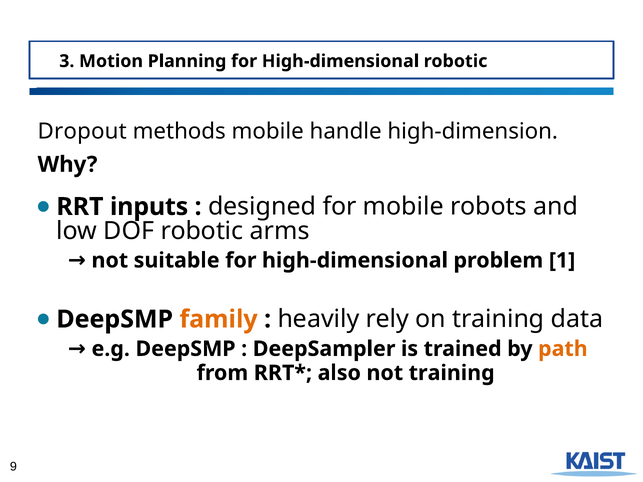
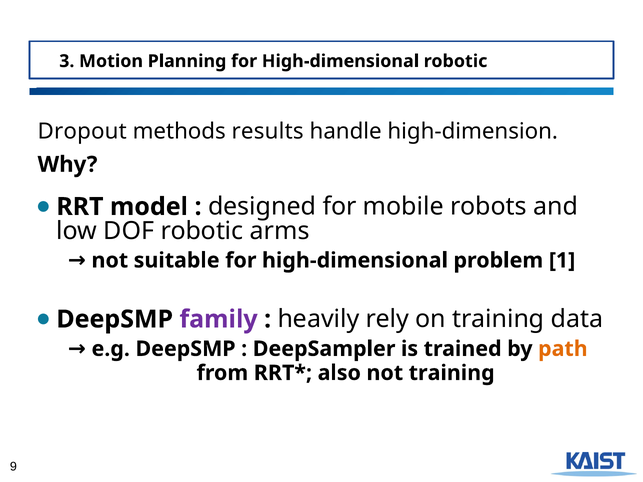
methods mobile: mobile -> results (268, 131)
inputs: inputs -> model (149, 207)
family colour: orange -> purple (219, 319)
